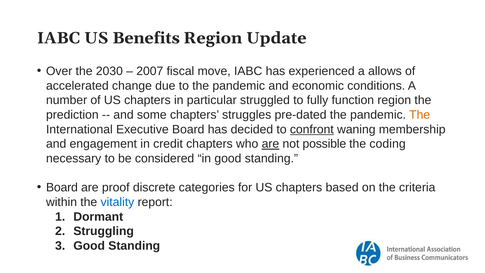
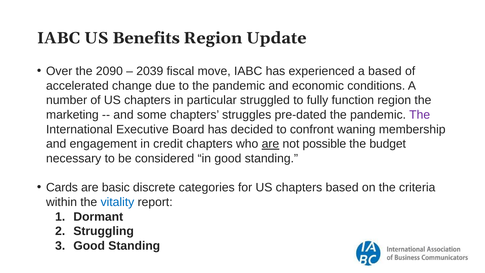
2030: 2030 -> 2090 (109, 71)
2007: 2007 -> 2039 (150, 71)
a allows: allows -> based (385, 71)
prediction: prediction -> marketing (72, 115)
The colour: orange -> purple (420, 115)
confront underline: present -> none (312, 129)
coding: coding -> budget (388, 144)
Board: Board -> Cards (62, 188)
proof: proof -> basic (116, 188)
